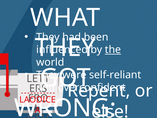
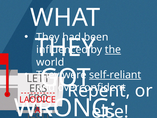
self-reliant underline: none -> present (115, 75)
